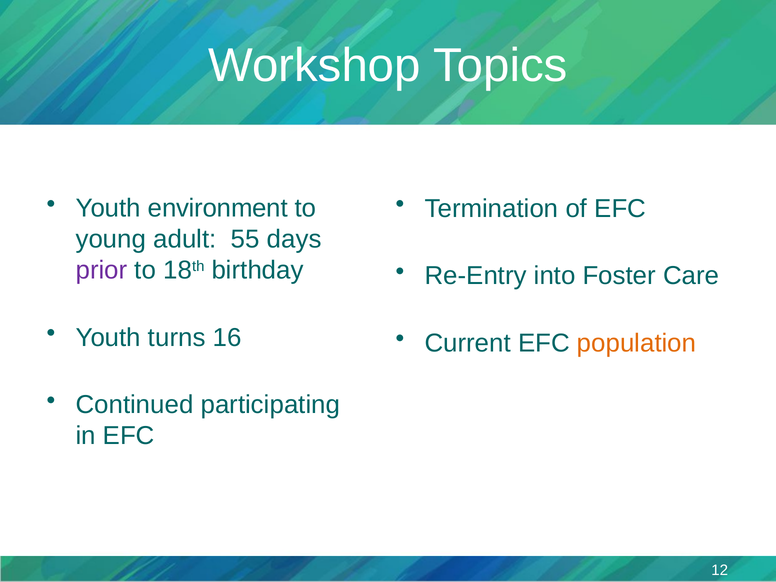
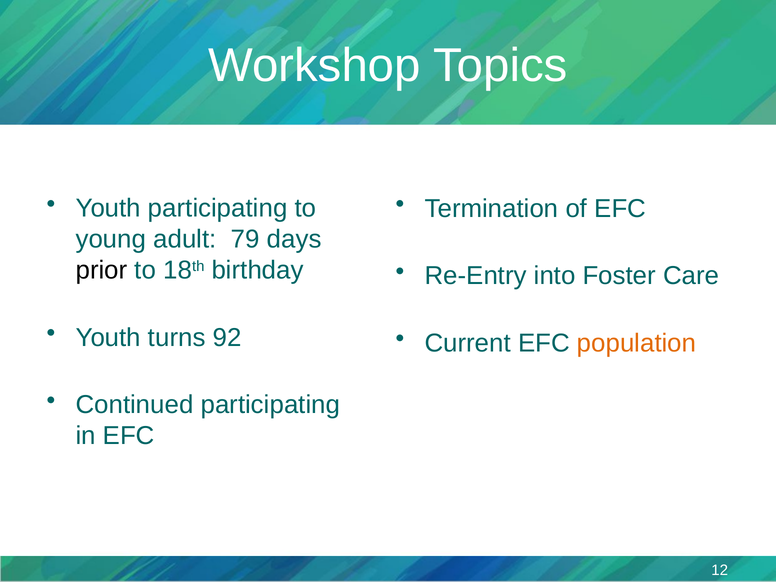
Youth environment: environment -> participating (218, 208)
55: 55 -> 79 (245, 239)
prior colour: purple -> black (102, 270)
16: 16 -> 92 (227, 338)
